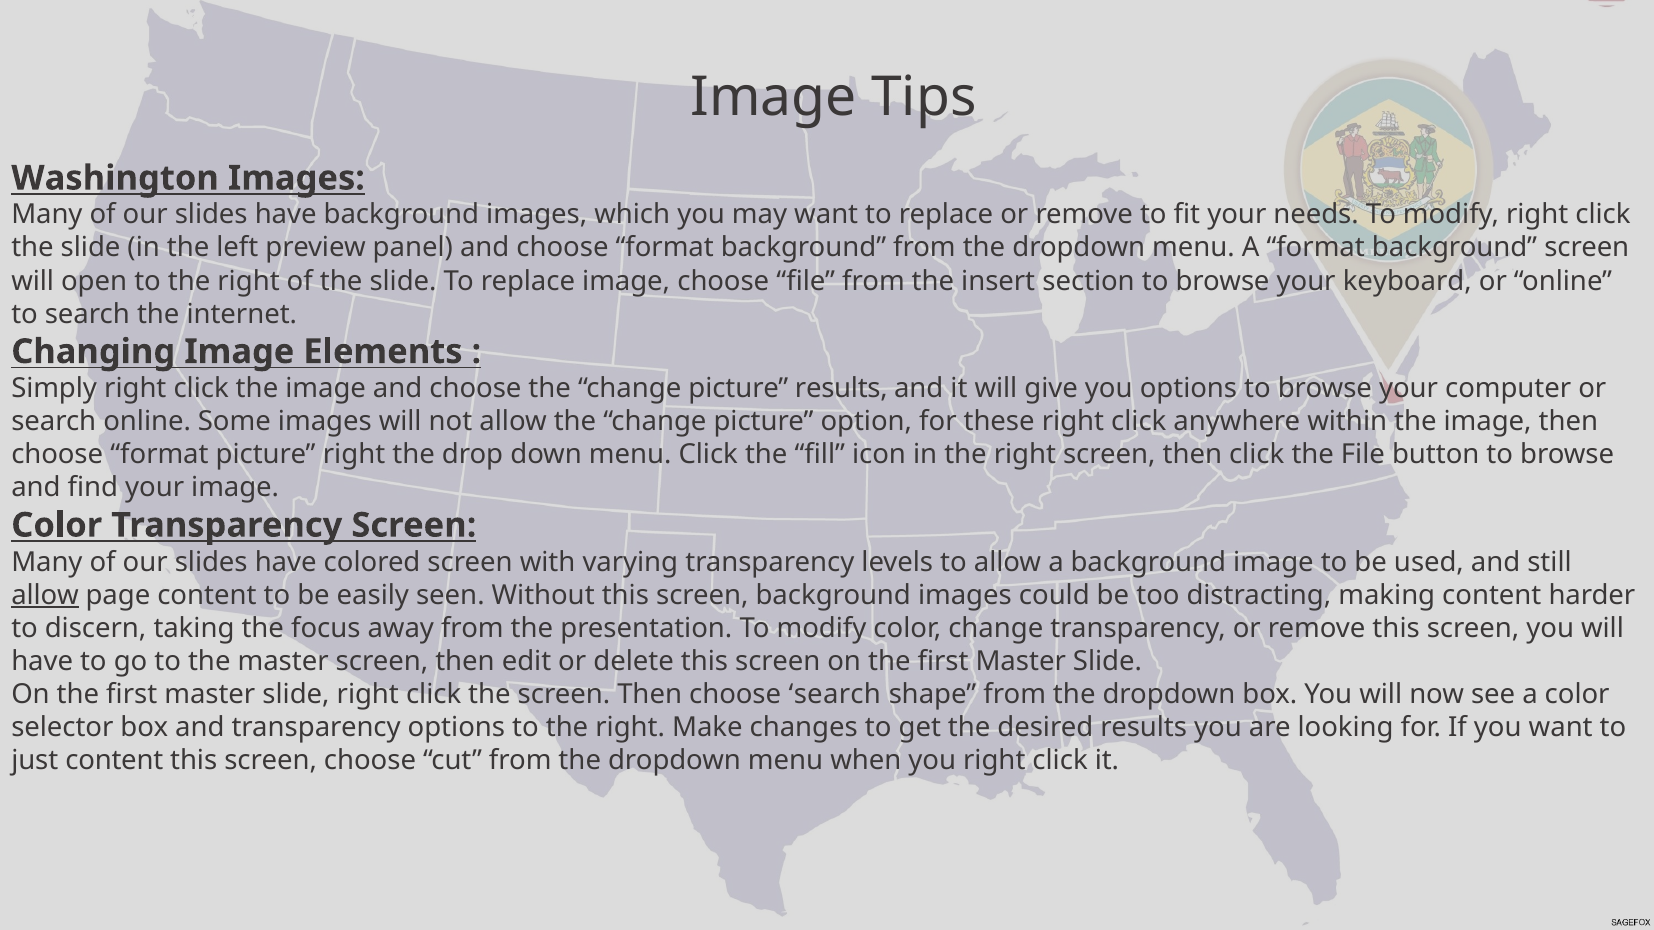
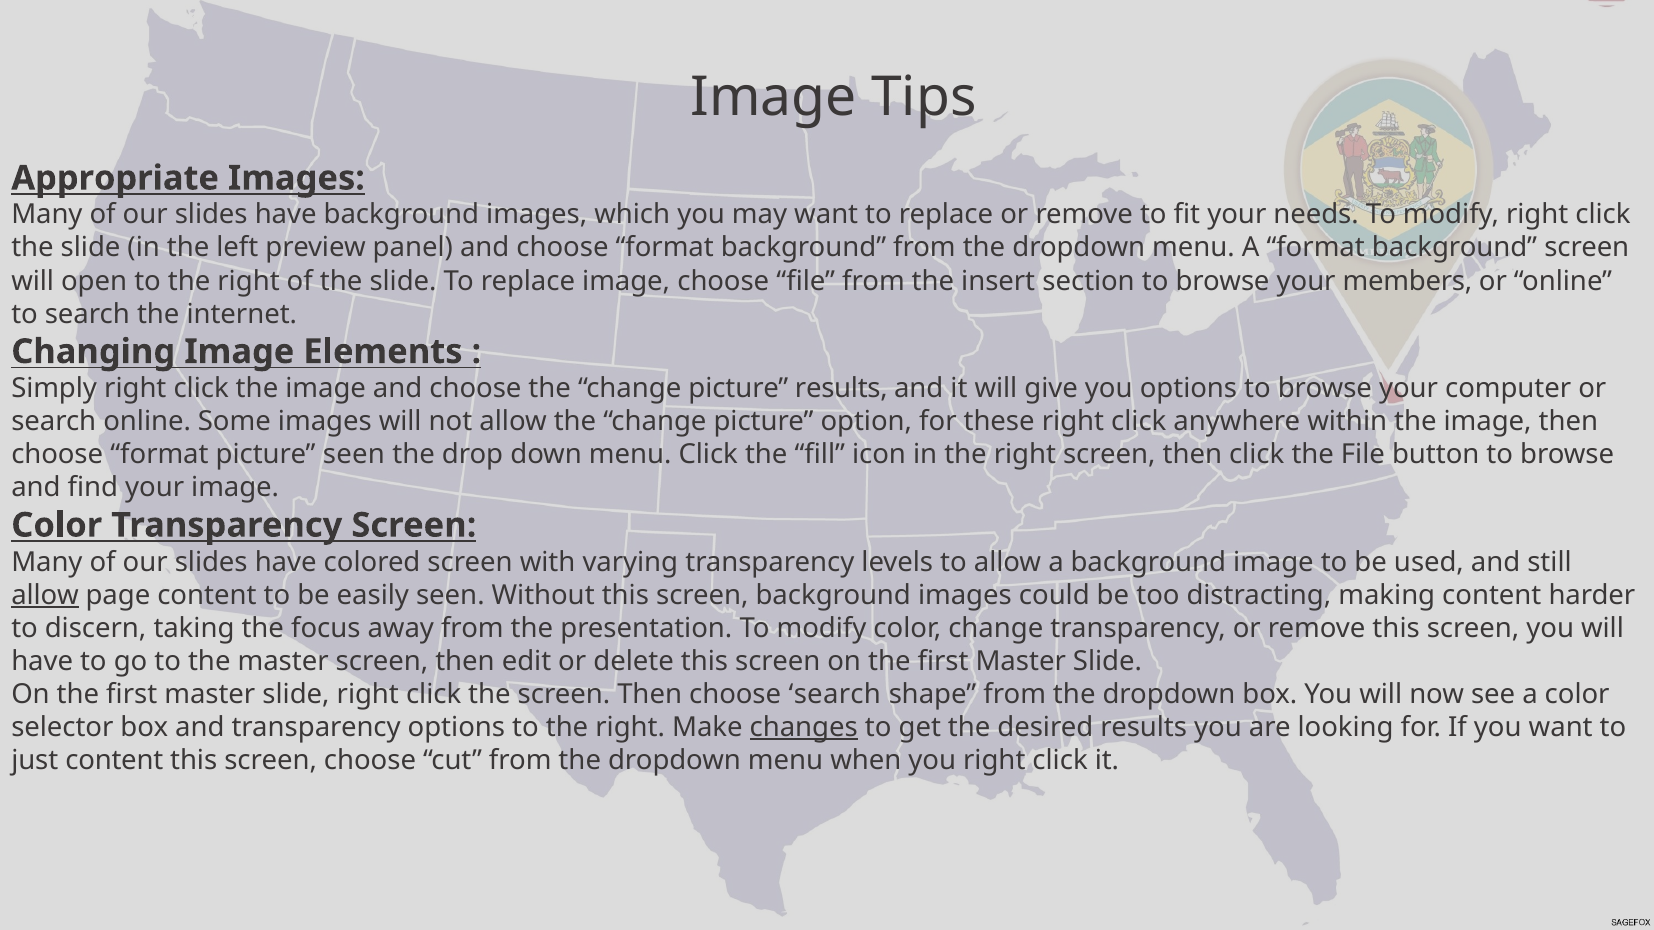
Washington: Washington -> Appropriate (115, 178)
keyboard: keyboard -> members (1407, 281)
picture right: right -> seen (354, 455)
changes underline: none -> present (804, 727)
